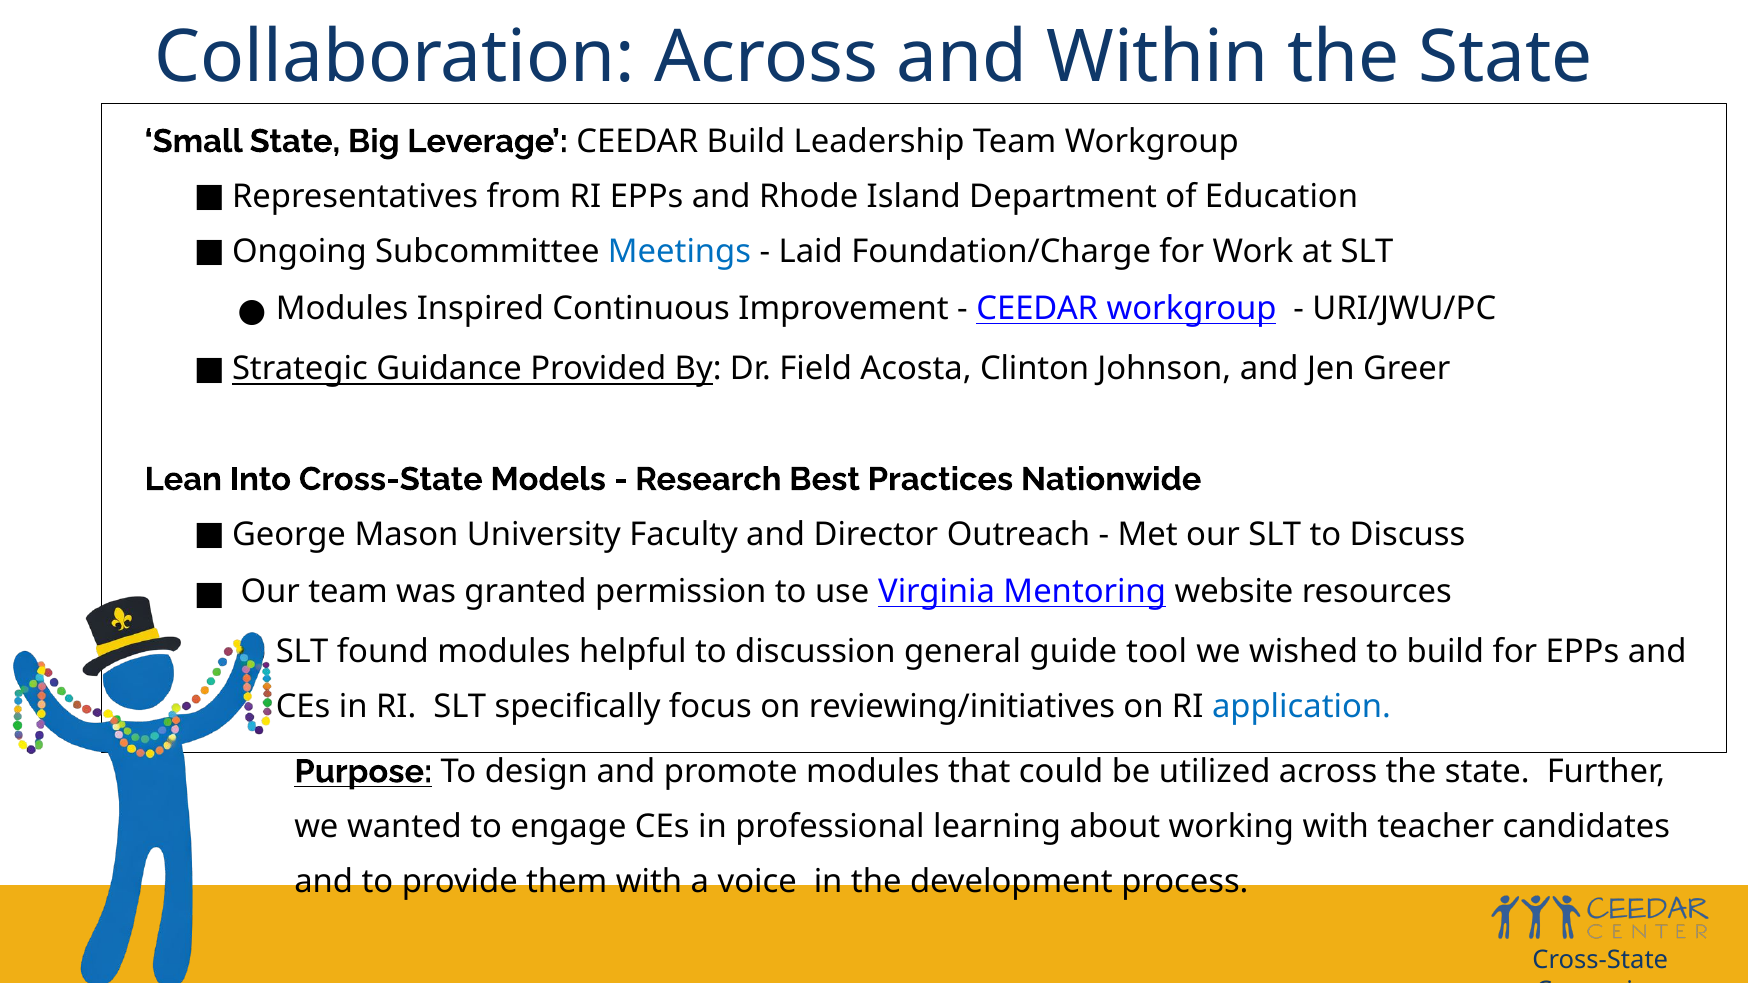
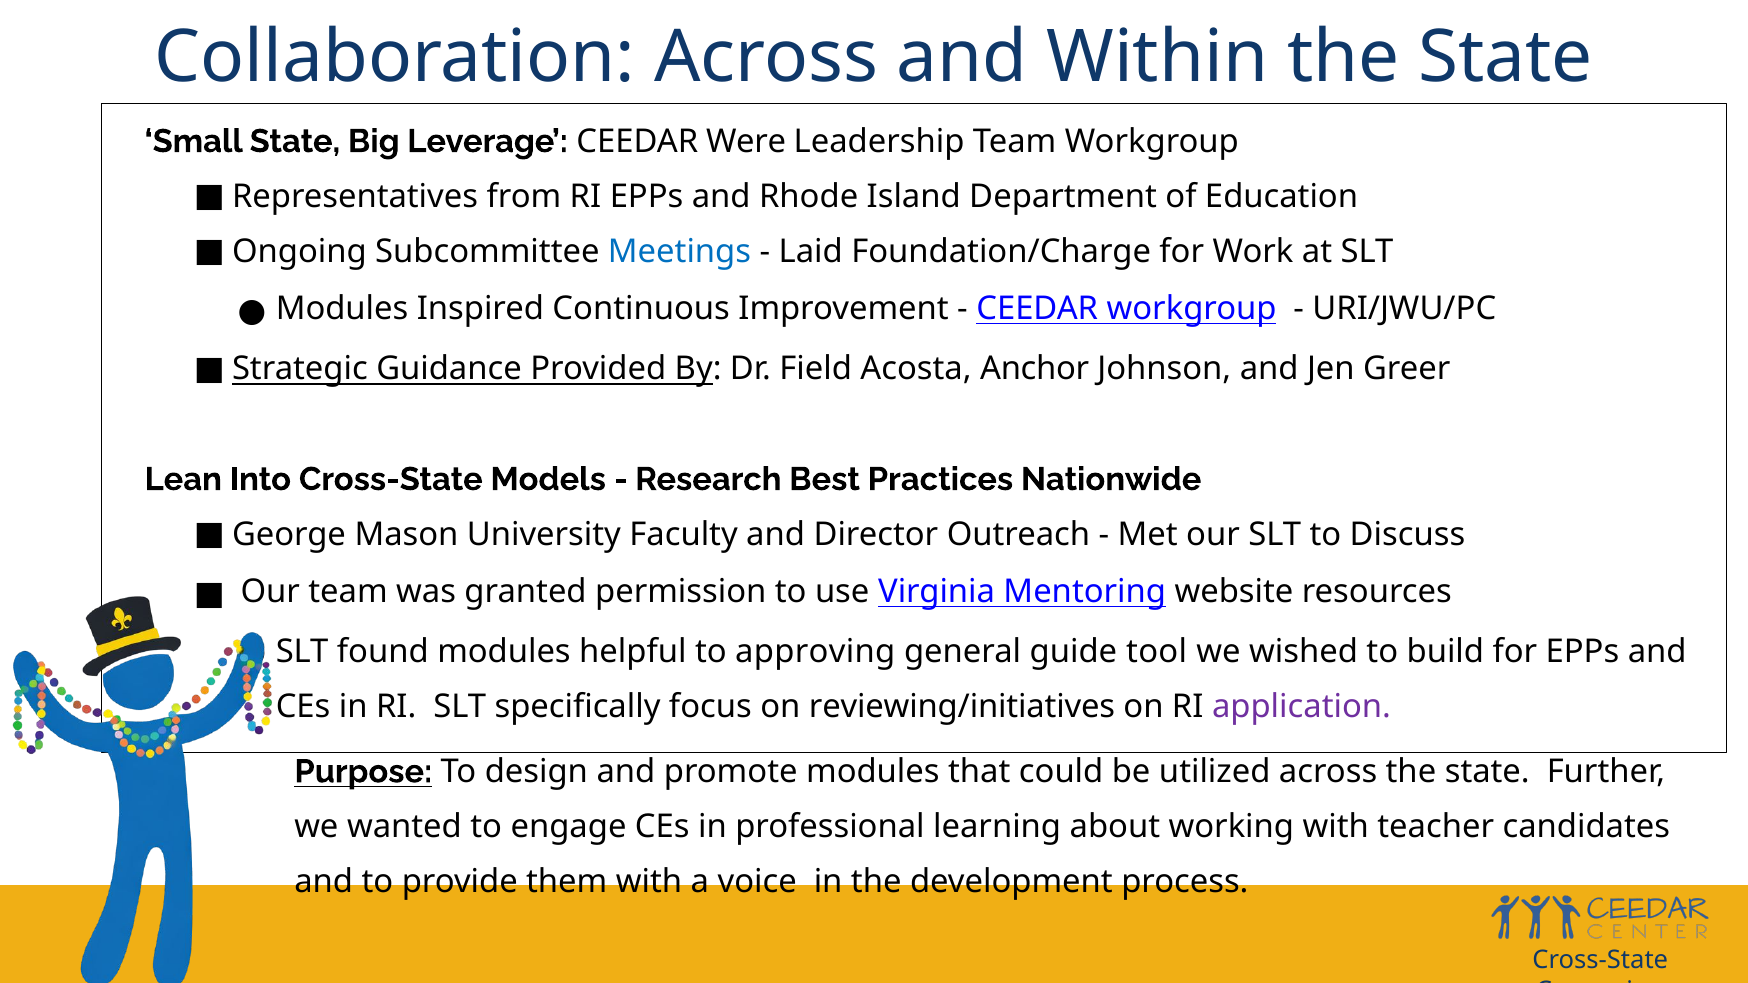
CEEDAR Build: Build -> Were (746, 141)
Clinton: Clinton -> Anchor (1035, 369)
discussion: discussion -> approving (815, 652)
application colour: blue -> purple (1301, 707)
